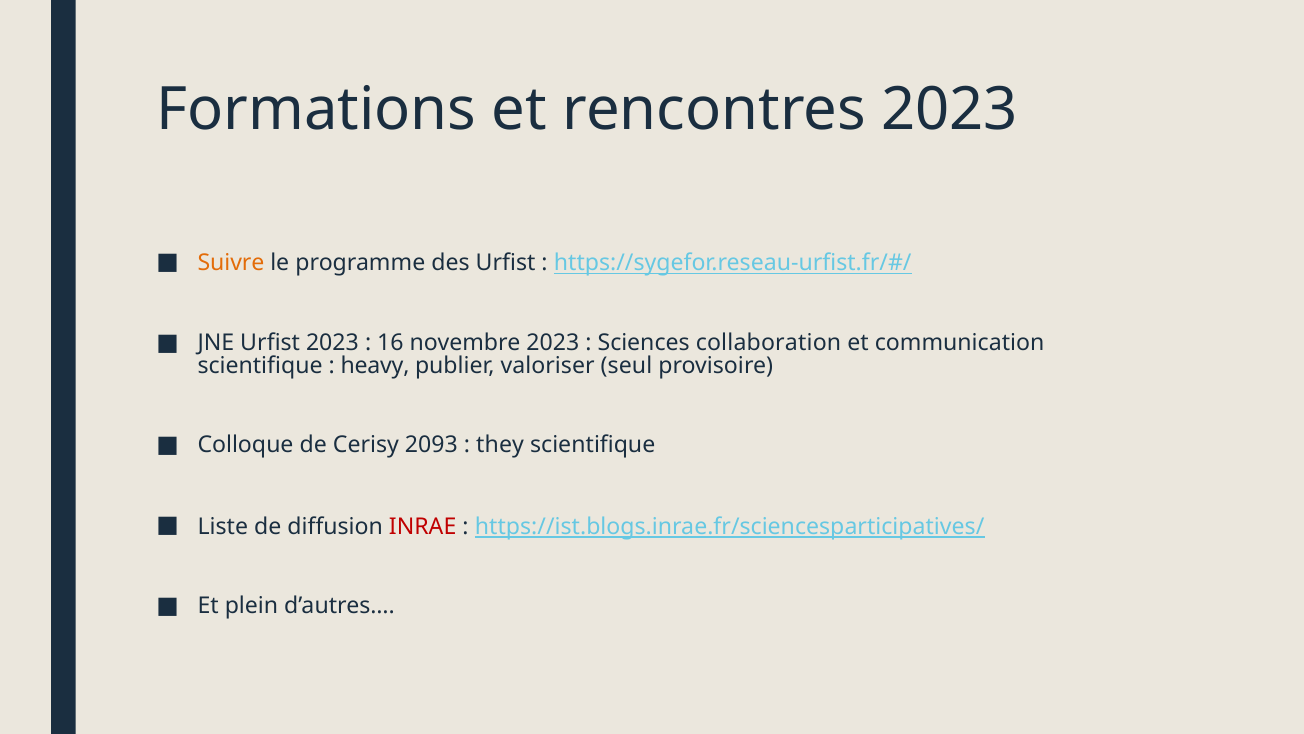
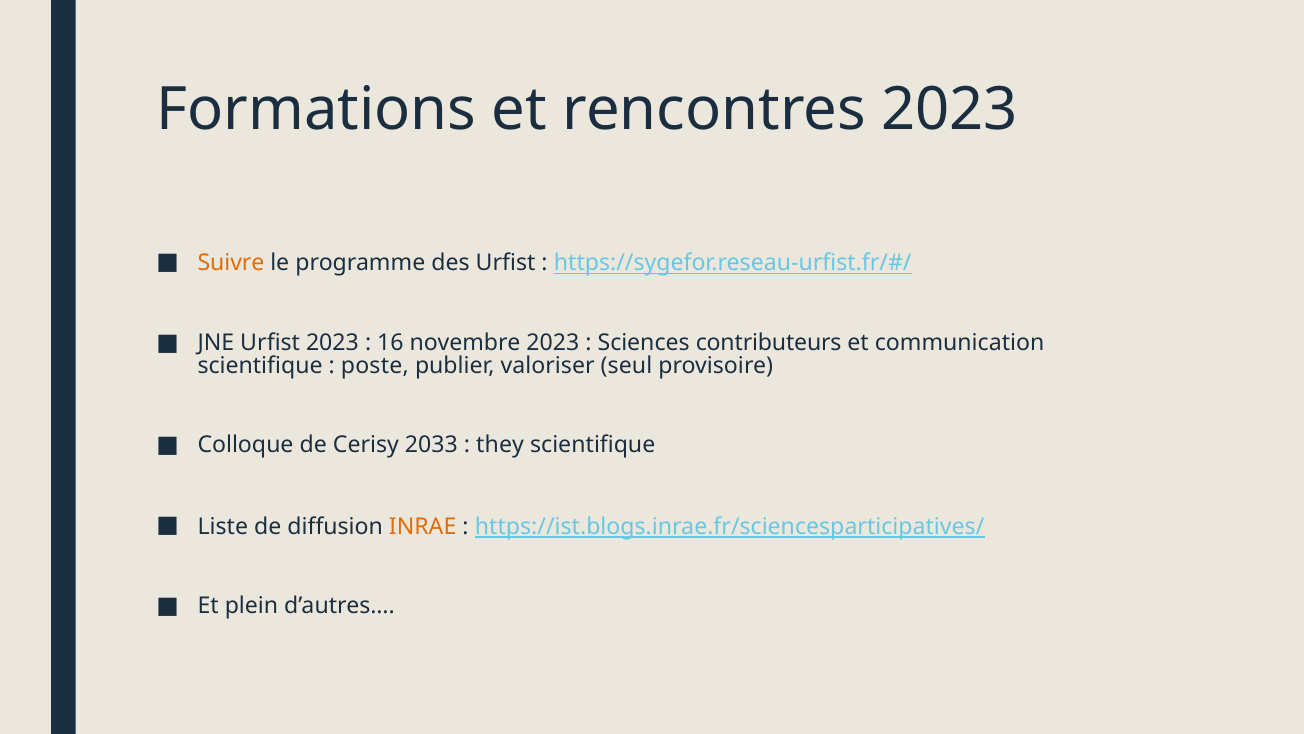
collaboration: collaboration -> contributeurs (769, 343)
heavy: heavy -> poste (375, 366)
2093: 2093 -> 2033 (431, 445)
INRAE colour: red -> orange (423, 526)
